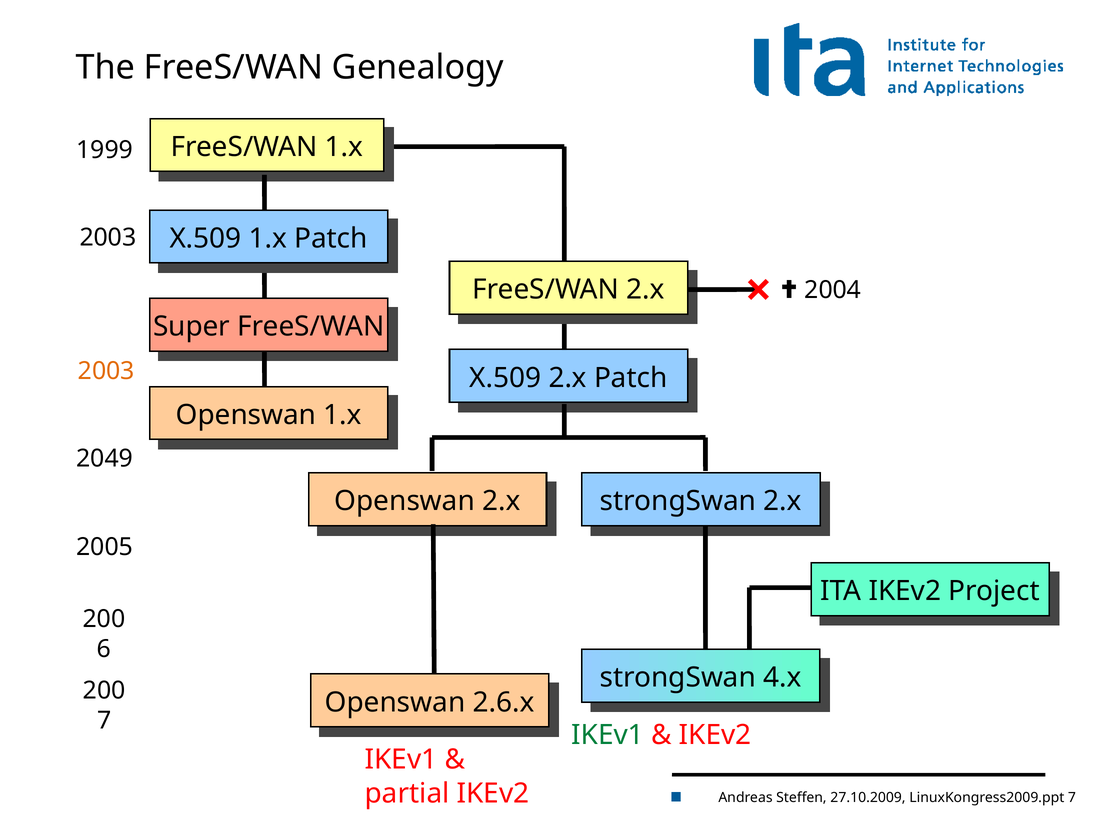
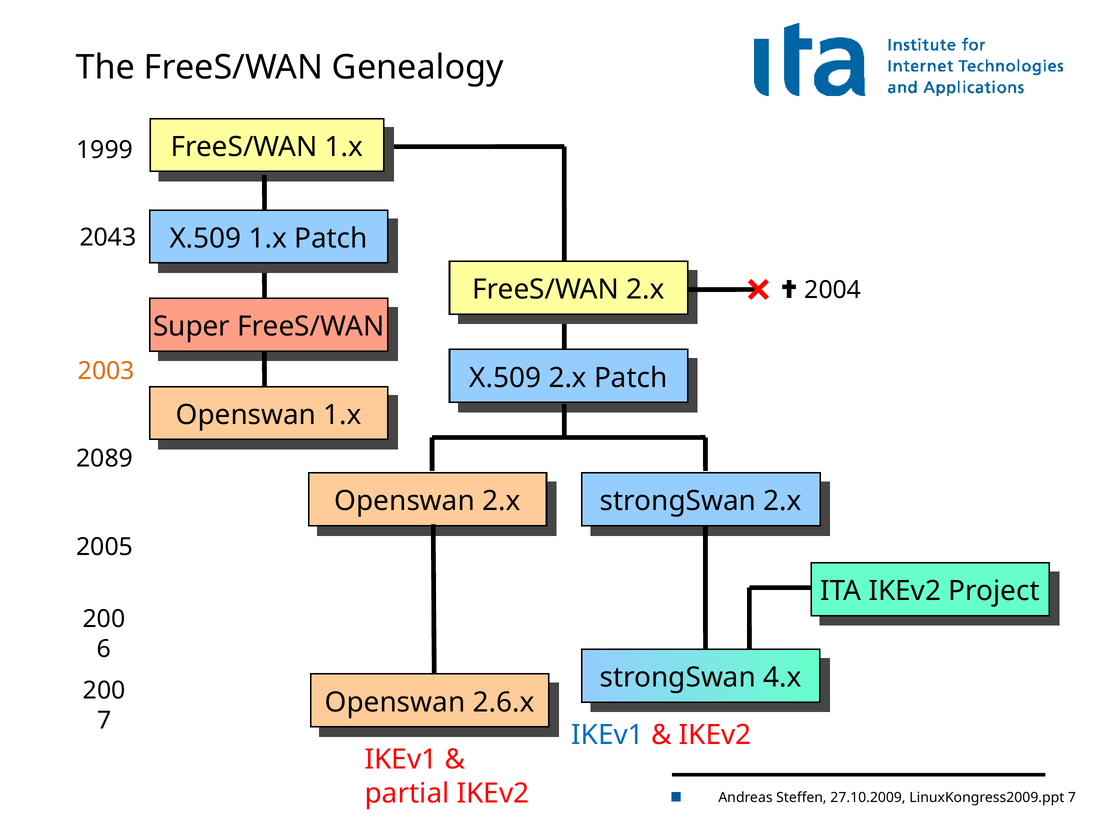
2003: 2003 -> 2043 (108, 238)
2049: 2049 -> 2089 (105, 459)
IKEv1 colour: green -> blue (608, 735)
